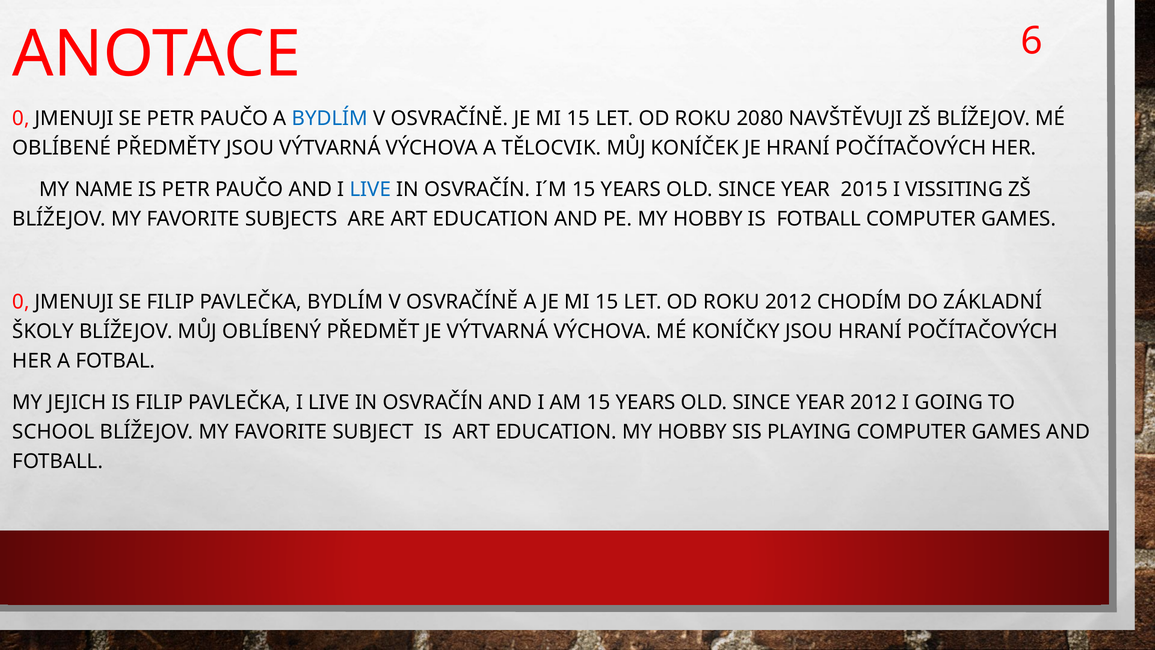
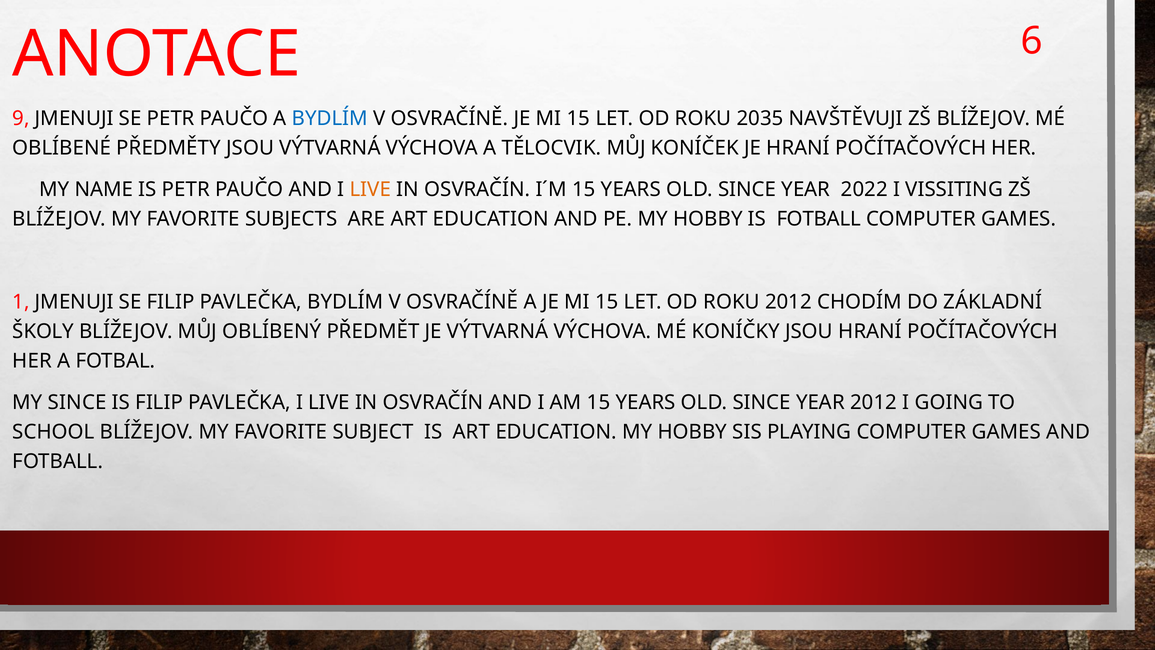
0: 0 -> 9 (21, 119)
2080: 2080 -> 2035 (760, 119)
LIVE colour: blue -> orange (370, 190)
2015: 2015 -> 2022 (864, 190)
0: 0 -> 1 (21, 302)
MY JEJICH: JEJICH -> SINCE (77, 402)
